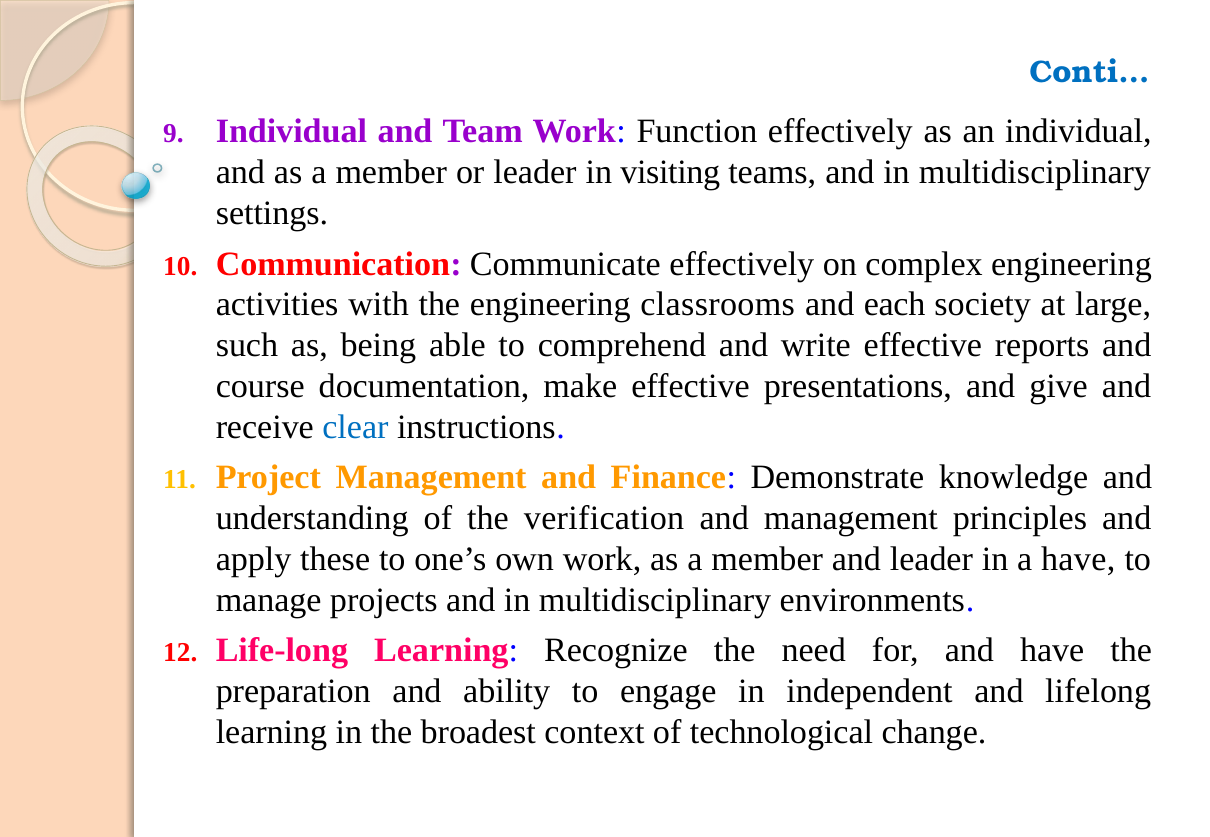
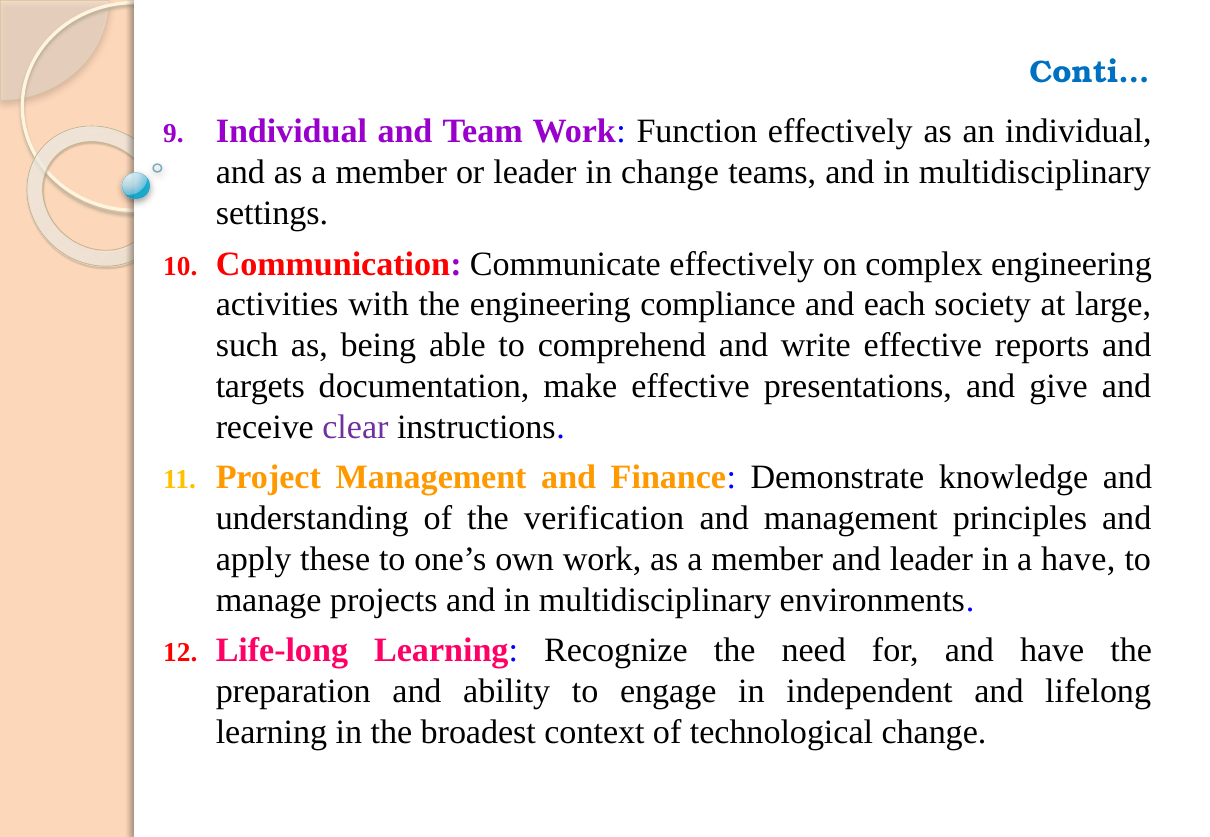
in visiting: visiting -> change (670, 173)
classrooms: classrooms -> compliance (718, 305)
course: course -> targets (260, 387)
clear colour: blue -> purple (355, 428)
